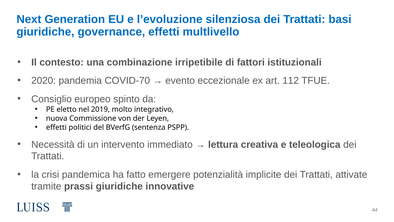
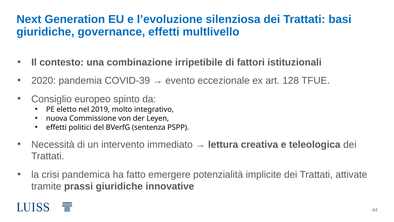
COVID‑70: COVID‑70 -> COVID‑39 (127, 81)
112: 112 -> 128 (291, 81)
